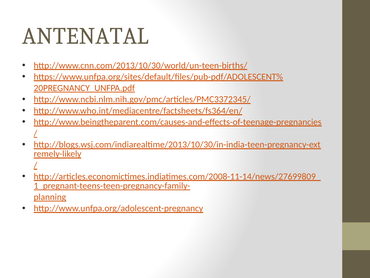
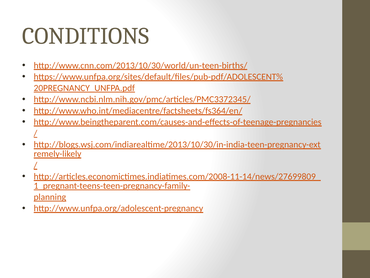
ANTENATAL: ANTENATAL -> CONDITIONS (86, 36)
